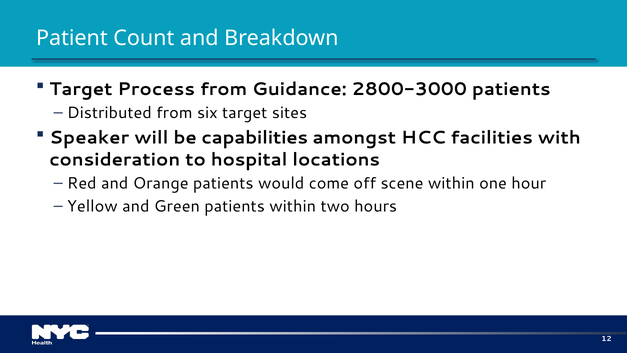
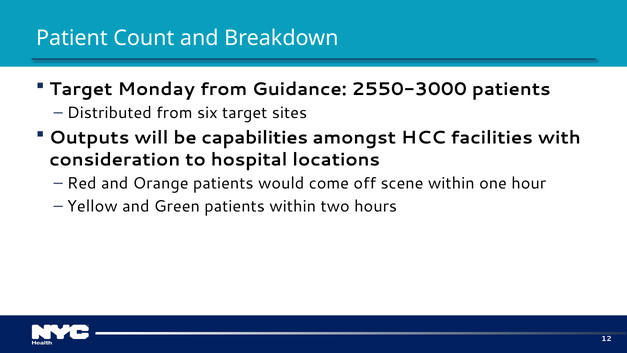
Process: Process -> Monday (156, 89)
2800-3000: 2800-3000 -> 2550-3000 (409, 89)
Speaker: Speaker -> Outputs (89, 137)
